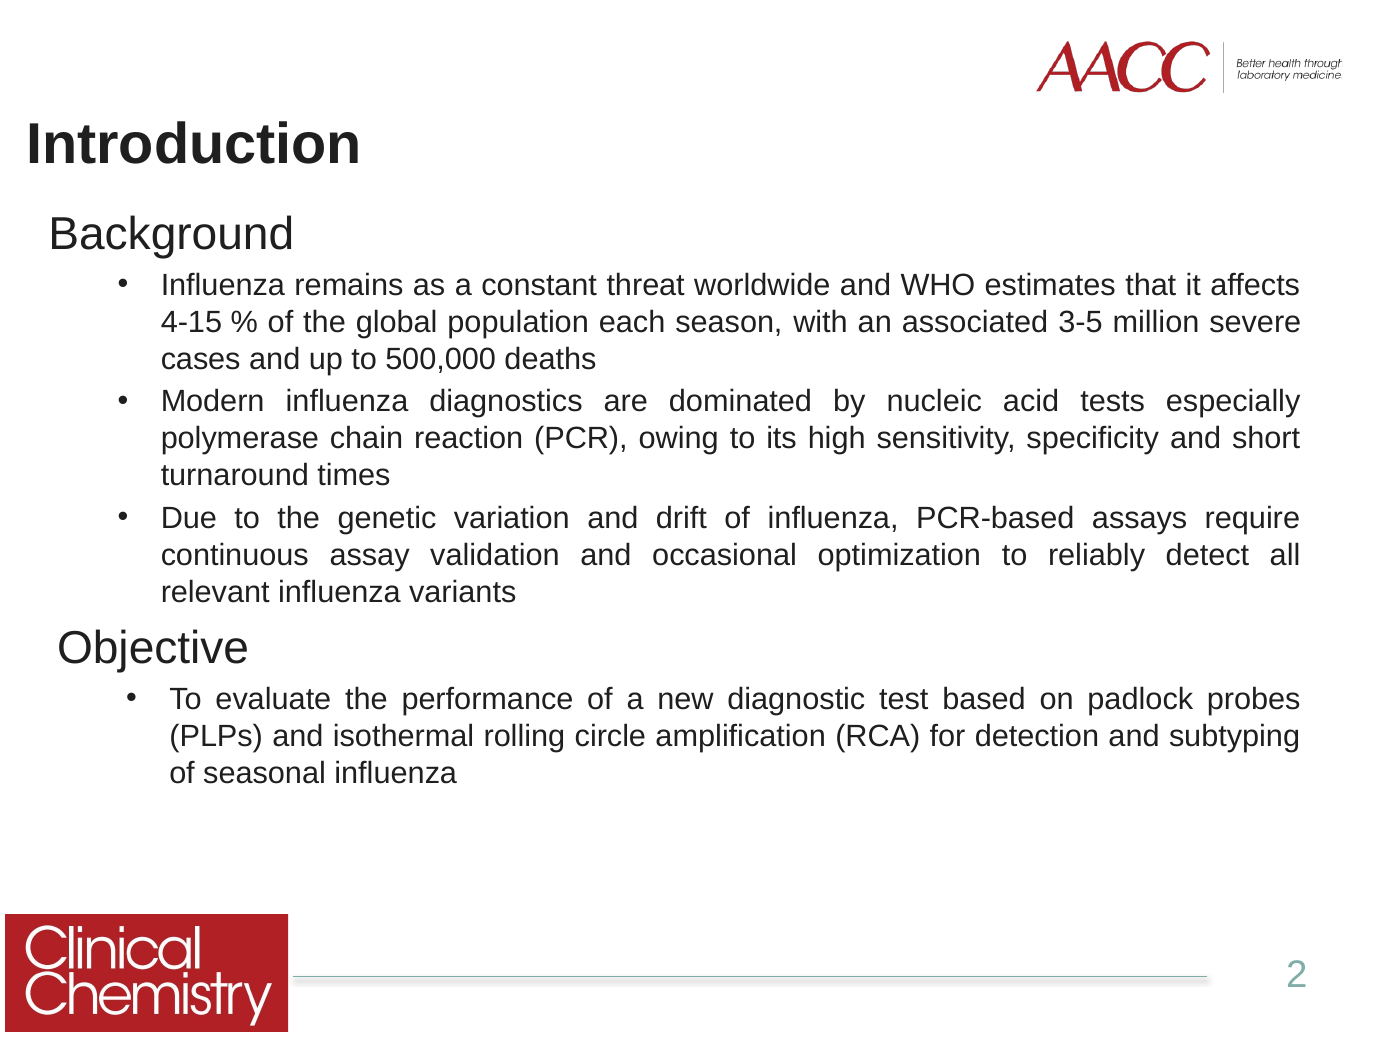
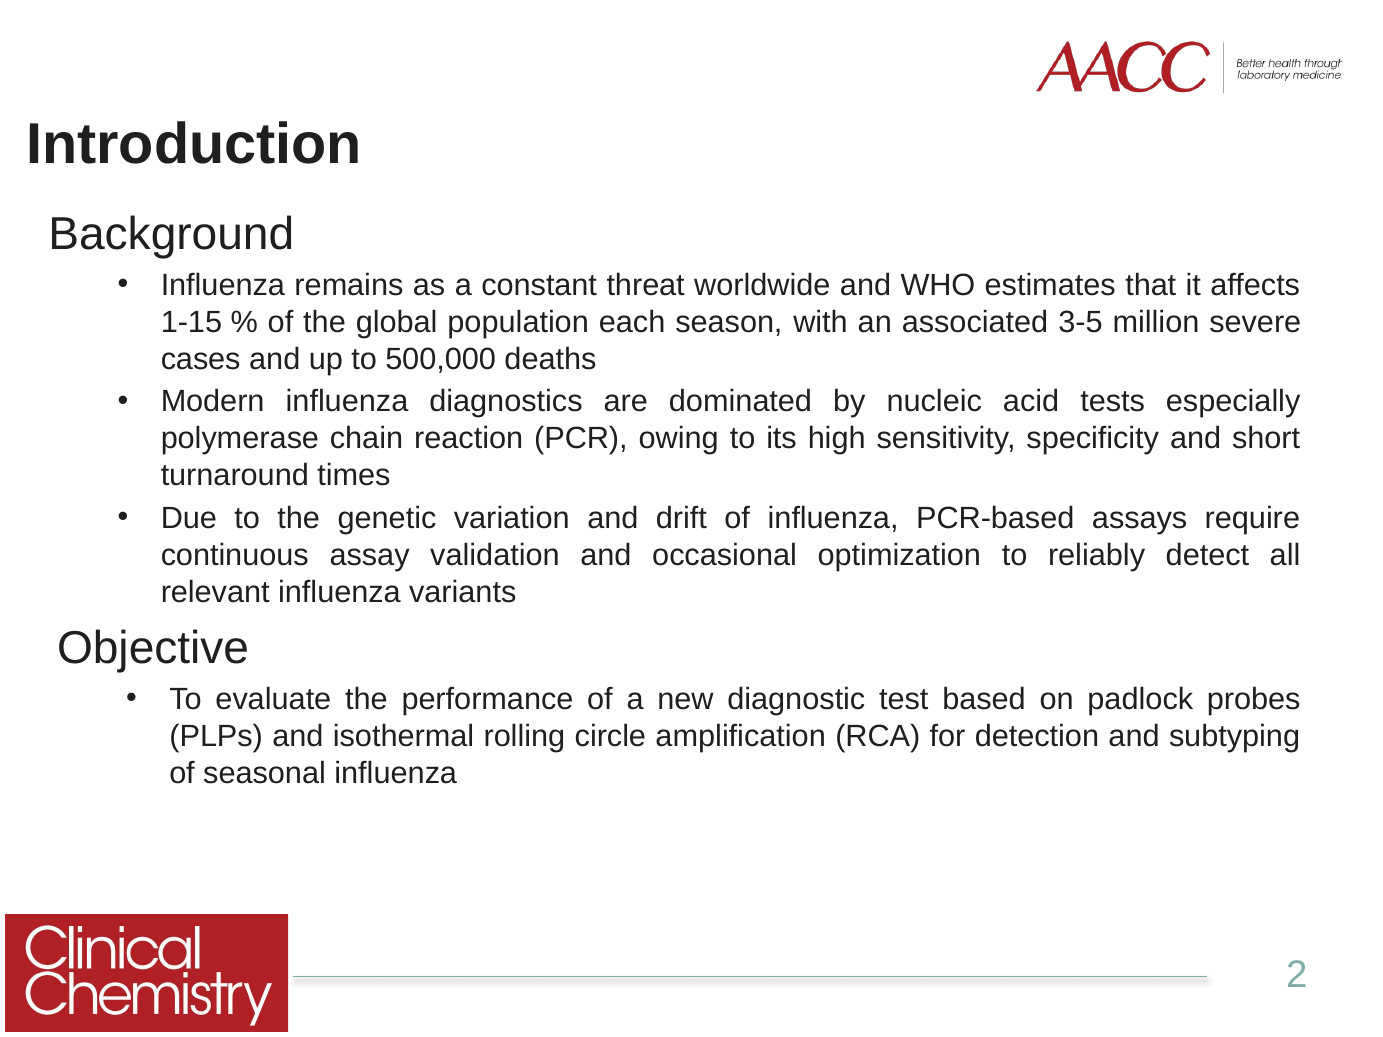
4-15: 4-15 -> 1-15 (191, 322)
